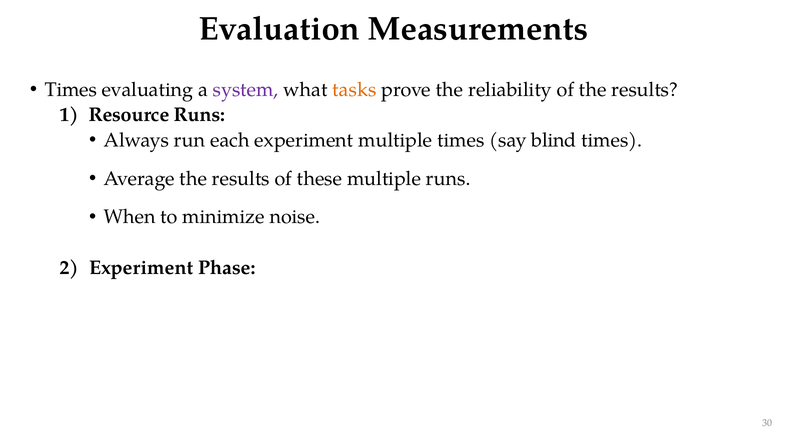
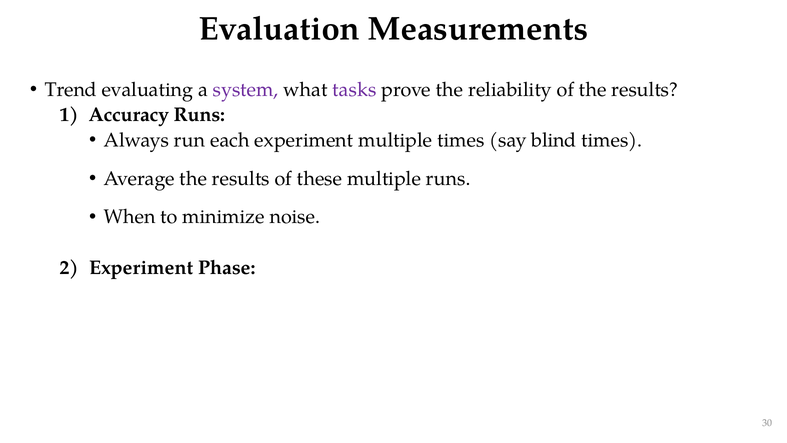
Times: Times -> Trend (71, 89)
tasks colour: orange -> purple (354, 89)
Resource: Resource -> Accuracy (129, 115)
